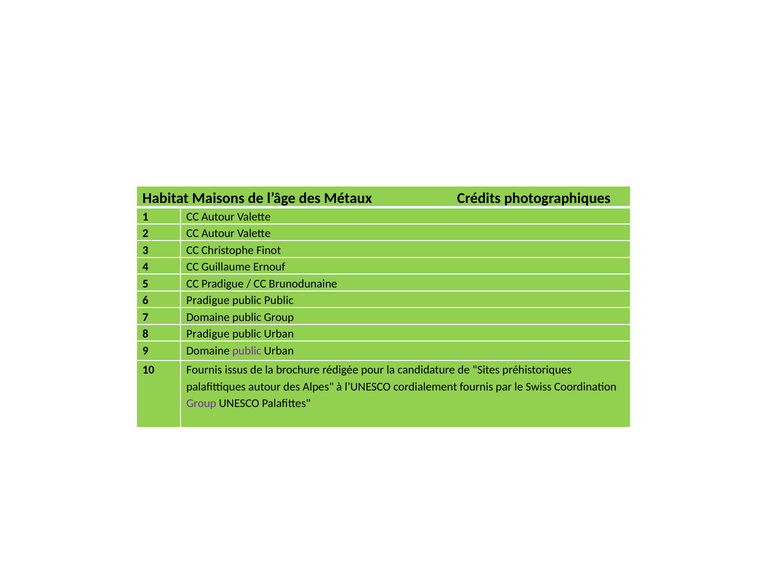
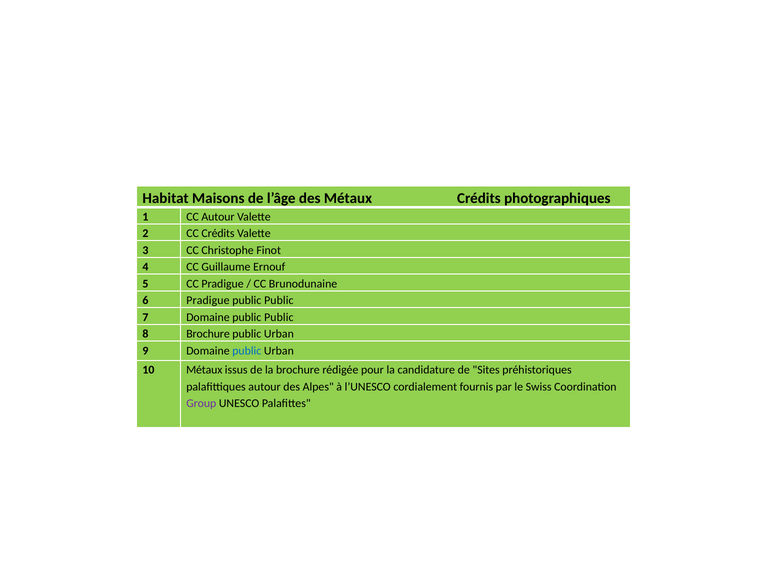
2 CC Autour: Autour -> Crédits (218, 234)
Domaine public Group: Group -> Public (279, 317)
8 Pradigue: Pradigue -> Brochure (208, 334)
public colour: purple -> blue (247, 351)
10 Fournis: Fournis -> Métaux (204, 370)
